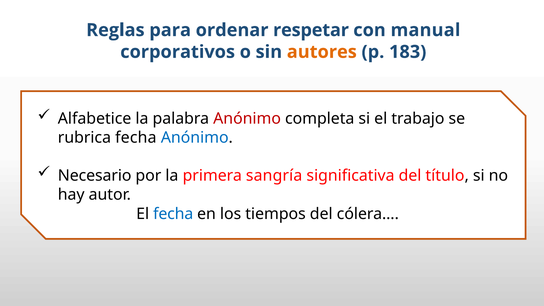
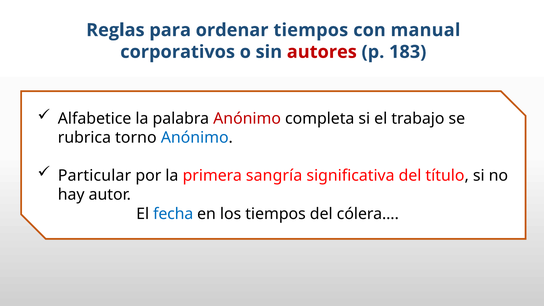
ordenar respetar: respetar -> tiempos (311, 30)
autores colour: orange -> red (322, 52)
rubrica fecha: fecha -> torno (136, 138)
Necesario: Necesario -> Particular (95, 176)
